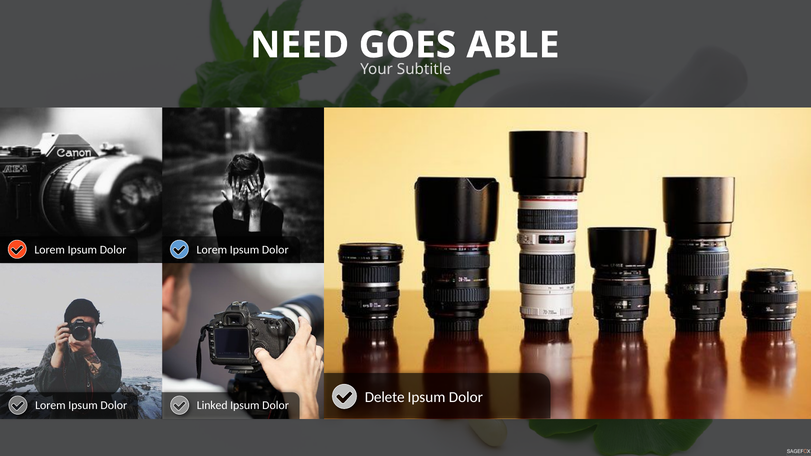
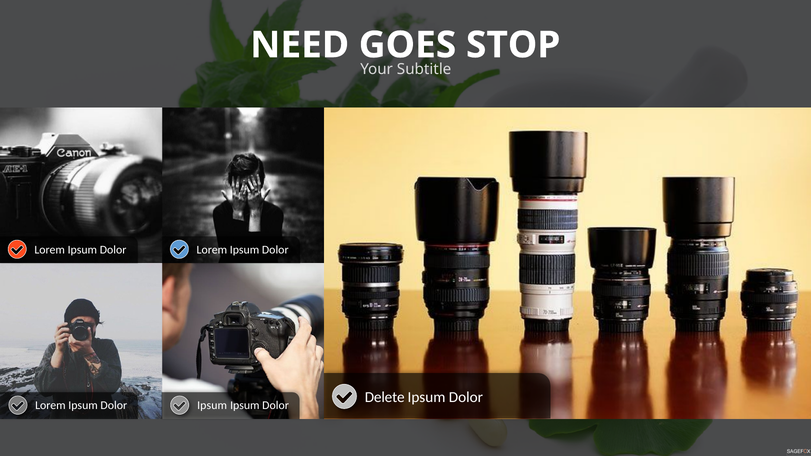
ABLE: ABLE -> STOP (513, 45)
Dolor Linked: Linked -> Ipsum (212, 406)
